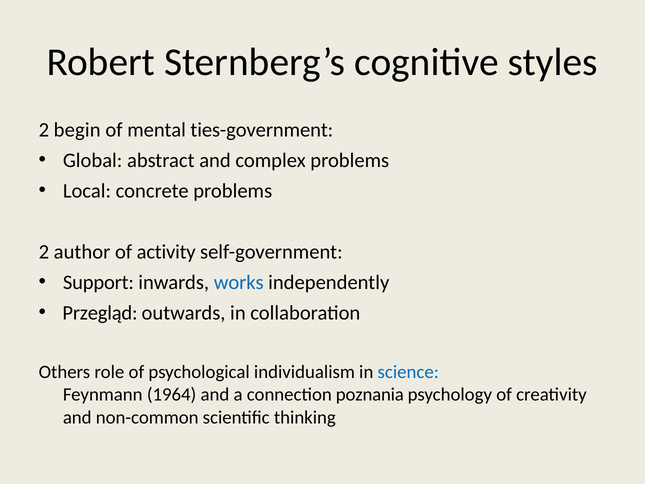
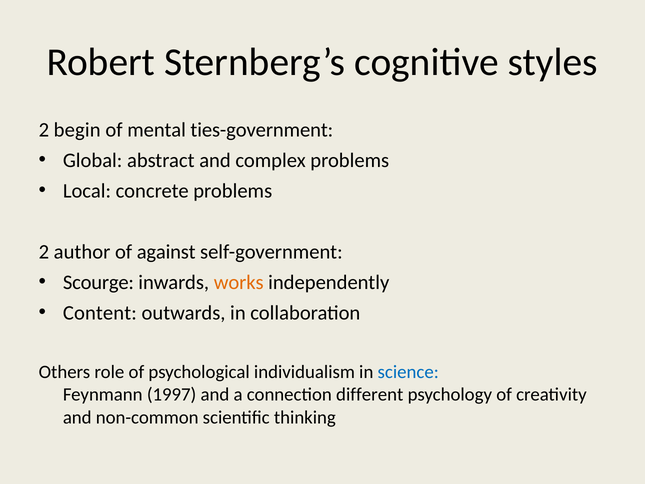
activity: activity -> against (166, 252)
Support: Support -> Scourge (98, 282)
works colour: blue -> orange (239, 282)
Przegląd: Przegląd -> Content (100, 313)
1964: 1964 -> 1997 (172, 395)
poznania: poznania -> different (370, 395)
